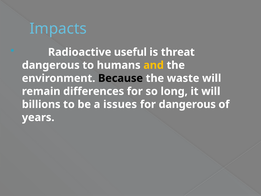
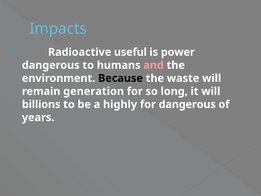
threat: threat -> power (178, 52)
and colour: yellow -> pink (154, 65)
differences: differences -> generation (94, 91)
issues: issues -> highly (120, 104)
